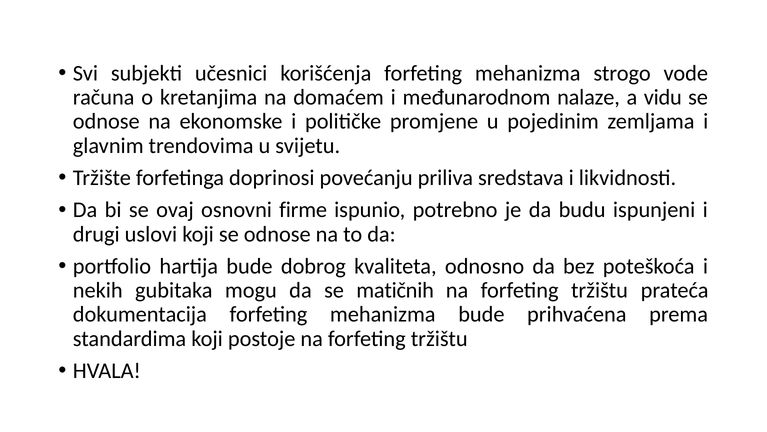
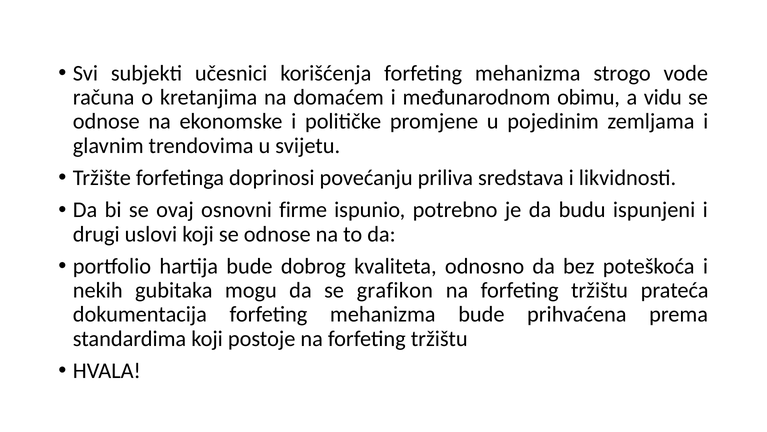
nalaze: nalaze -> obimu (589, 97)
matičnih: matičnih -> grafikon (395, 290)
